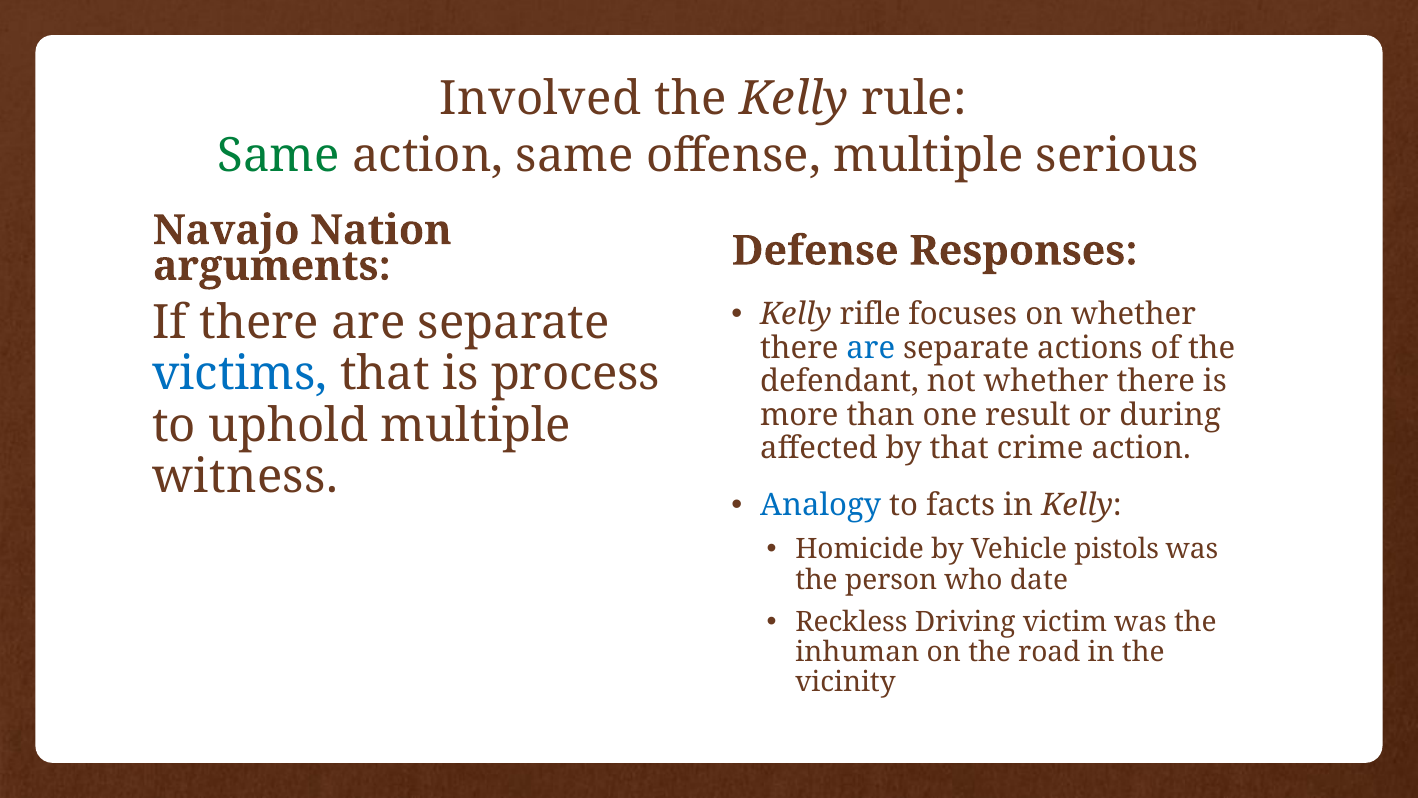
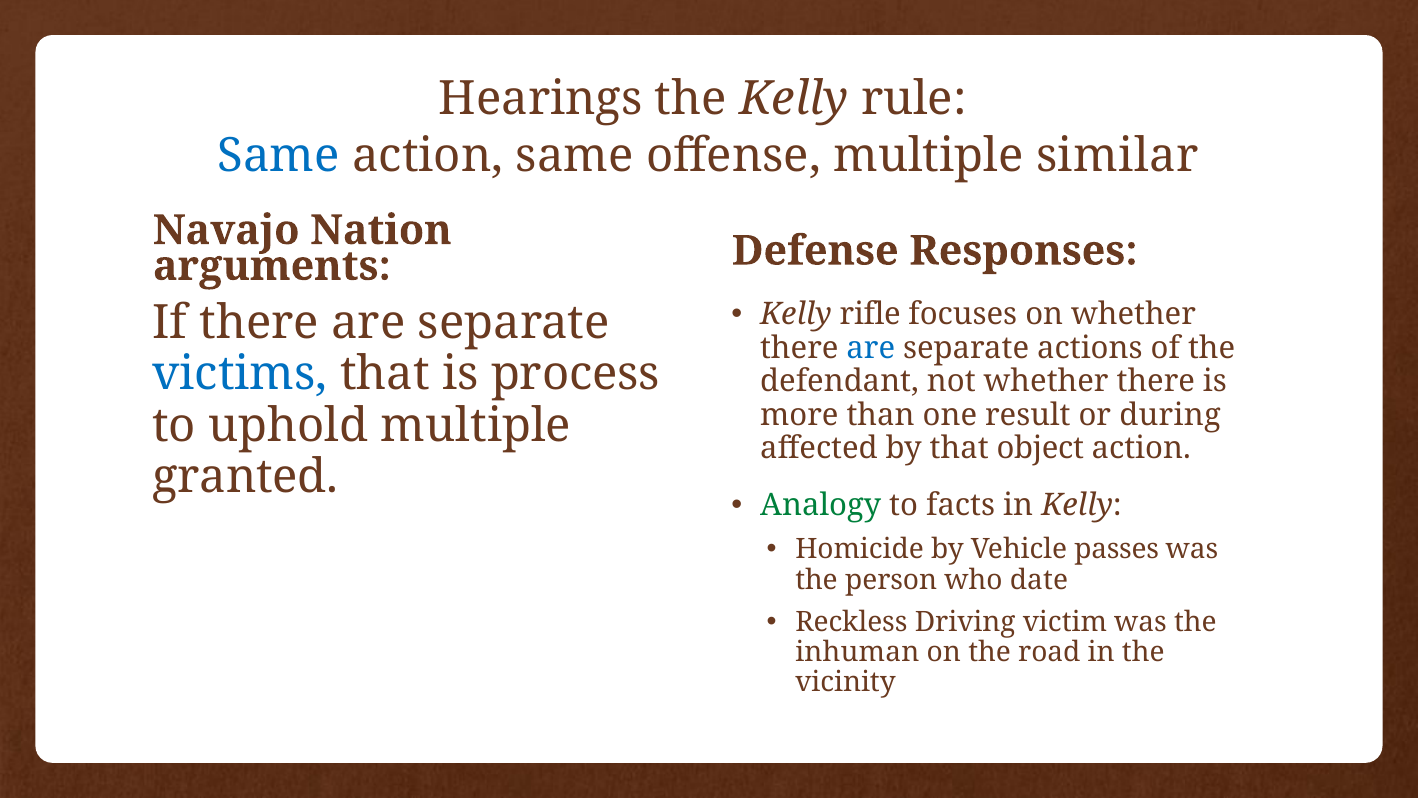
Involved: Involved -> Hearings (541, 99)
Same colour: green -> blue (279, 156)
serious: serious -> similar (1117, 156)
crime: crime -> object (1040, 448)
witness: witness -> granted (246, 476)
Analogy colour: blue -> green (821, 506)
pistols: pistols -> passes (1117, 549)
